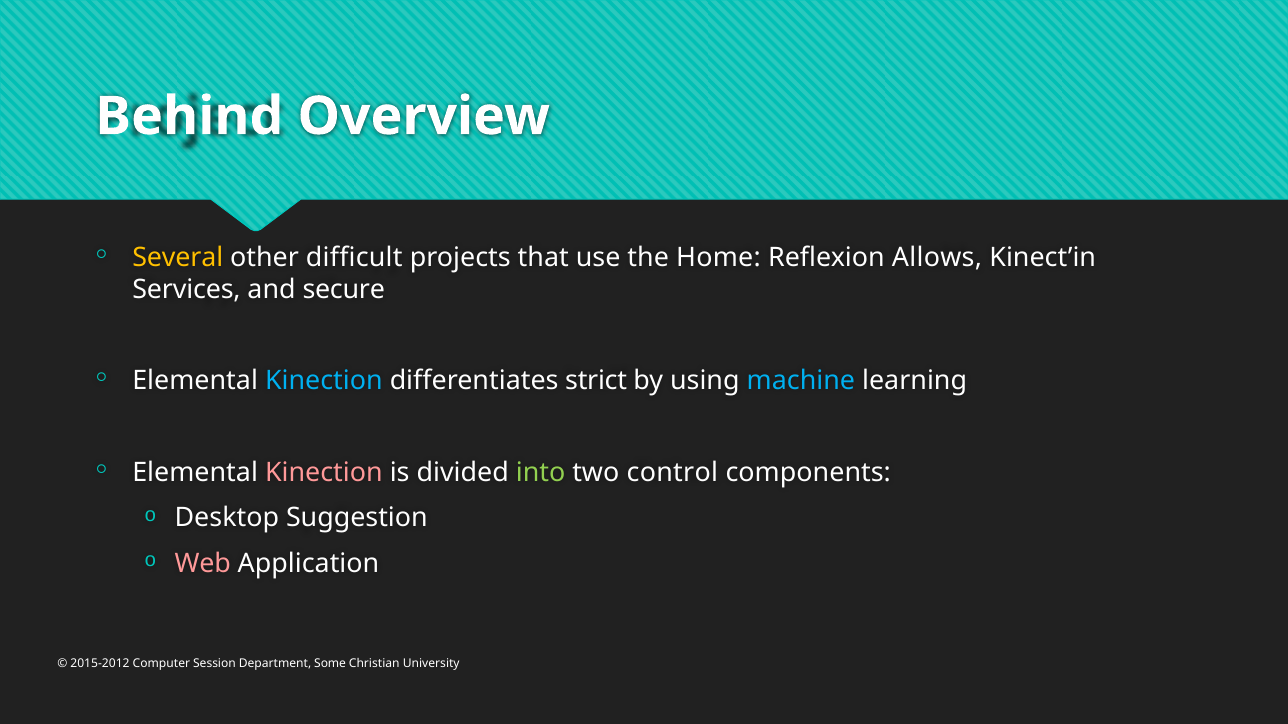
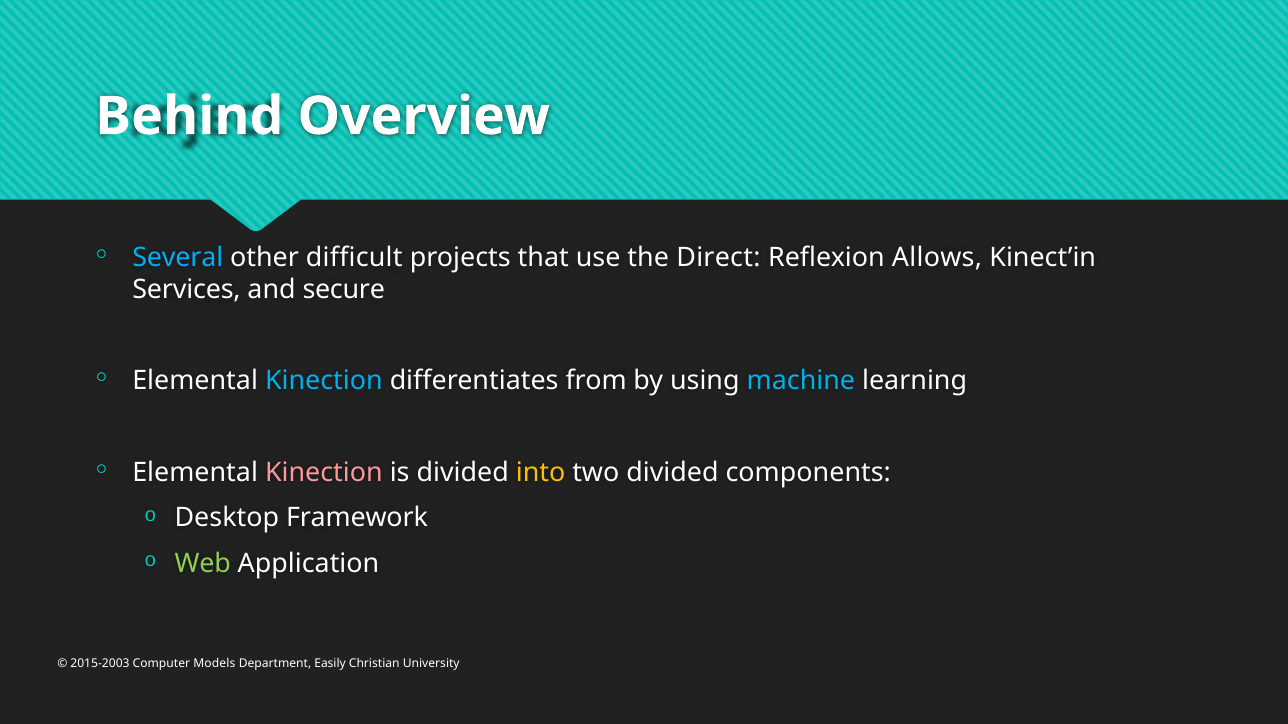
Several colour: yellow -> light blue (178, 258)
Home: Home -> Direct (718, 258)
strict: strict -> from (596, 381)
into colour: light green -> yellow (541, 473)
two control: control -> divided (672, 473)
Suggestion: Suggestion -> Framework (357, 518)
Web colour: pink -> light green (203, 564)
2015-2012: 2015-2012 -> 2015-2003 (100, 664)
Session: Session -> Models (214, 664)
Some: Some -> Easily (330, 664)
